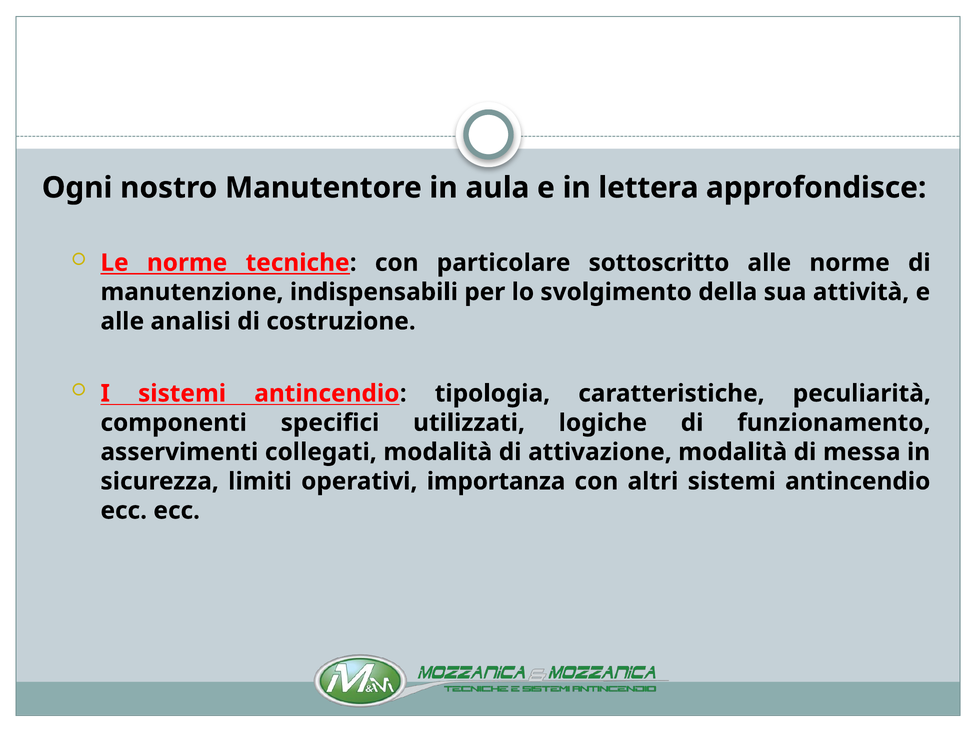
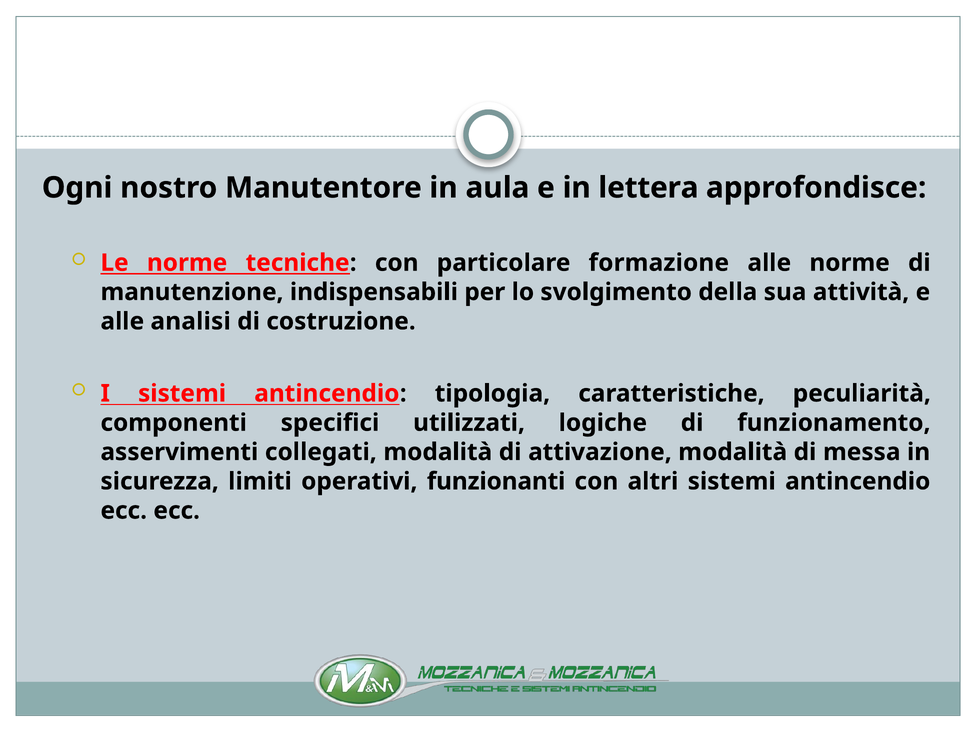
sottoscritto: sottoscritto -> formazione (659, 263)
importanza: importanza -> funzionanti (496, 482)
